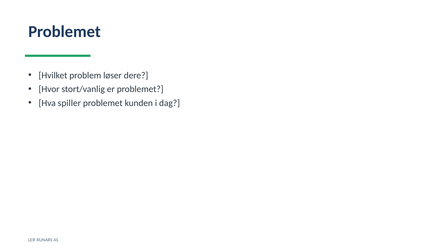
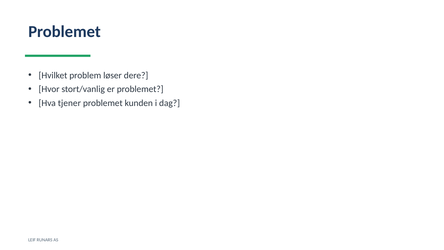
spiller: spiller -> tjener (69, 103)
